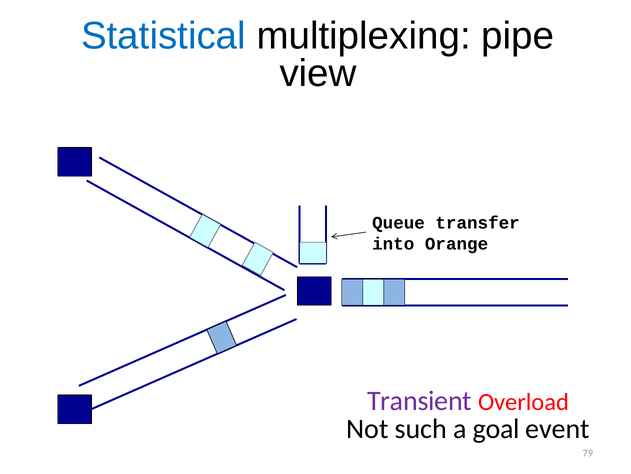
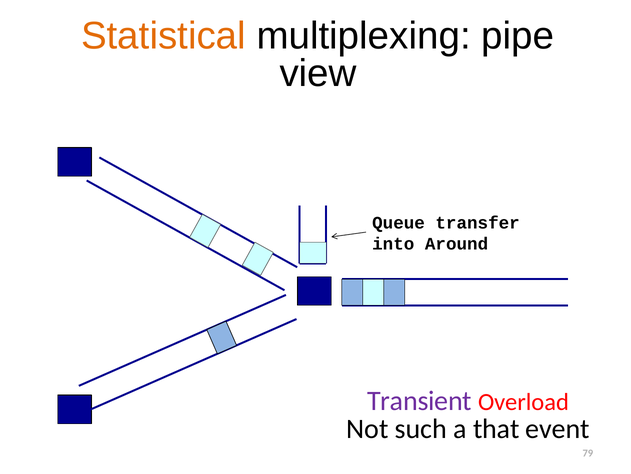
Statistical colour: blue -> orange (163, 36)
Orange: Orange -> Around (457, 244)
goal: goal -> that (496, 429)
